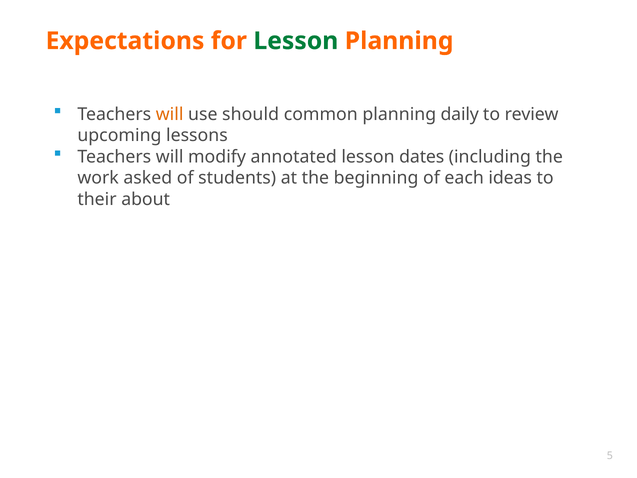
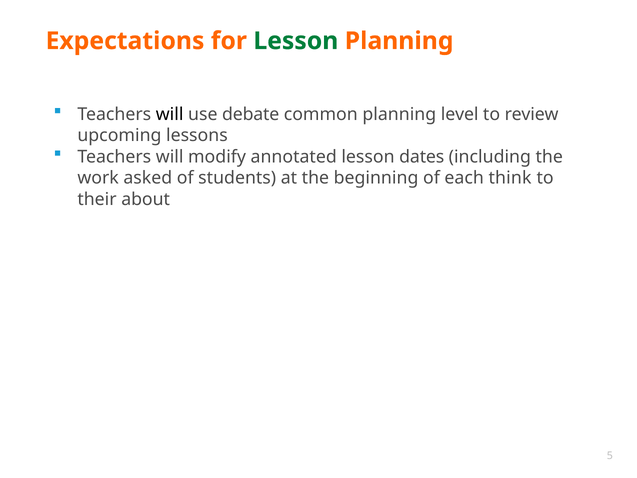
will colour: orange -> black (170, 114)
should: should -> debate (251, 114)
daily: daily -> level (460, 114)
ideas: ideas -> think (510, 178)
